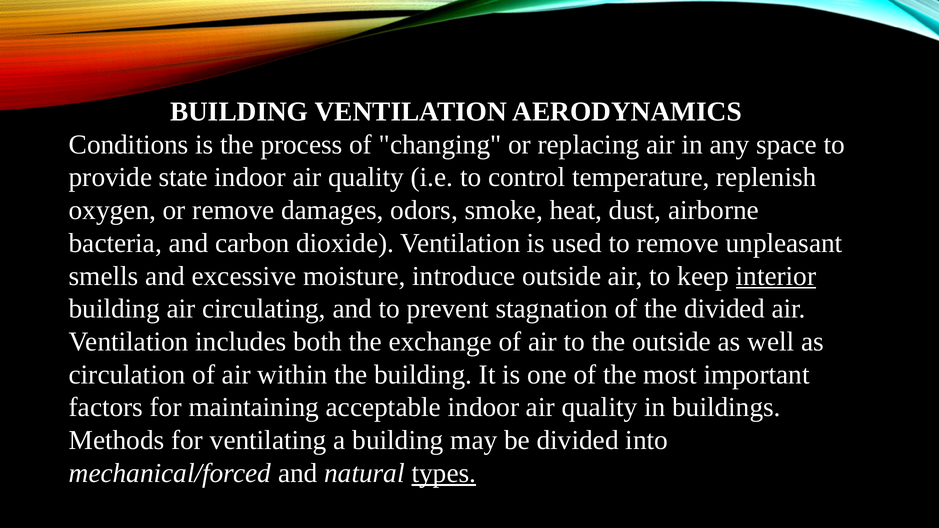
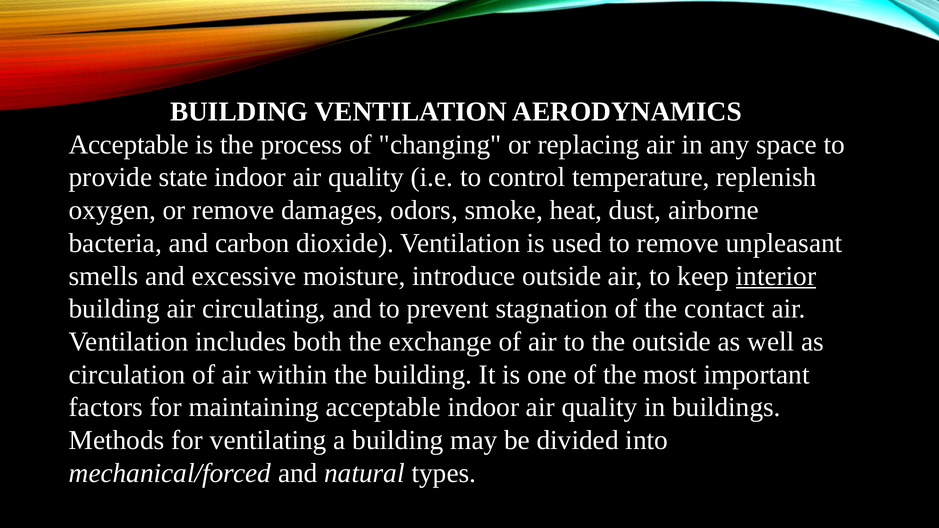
Conditions: Conditions -> Acceptable (129, 145)
the divided: divided -> contact (725, 309)
types underline: present -> none (444, 473)
